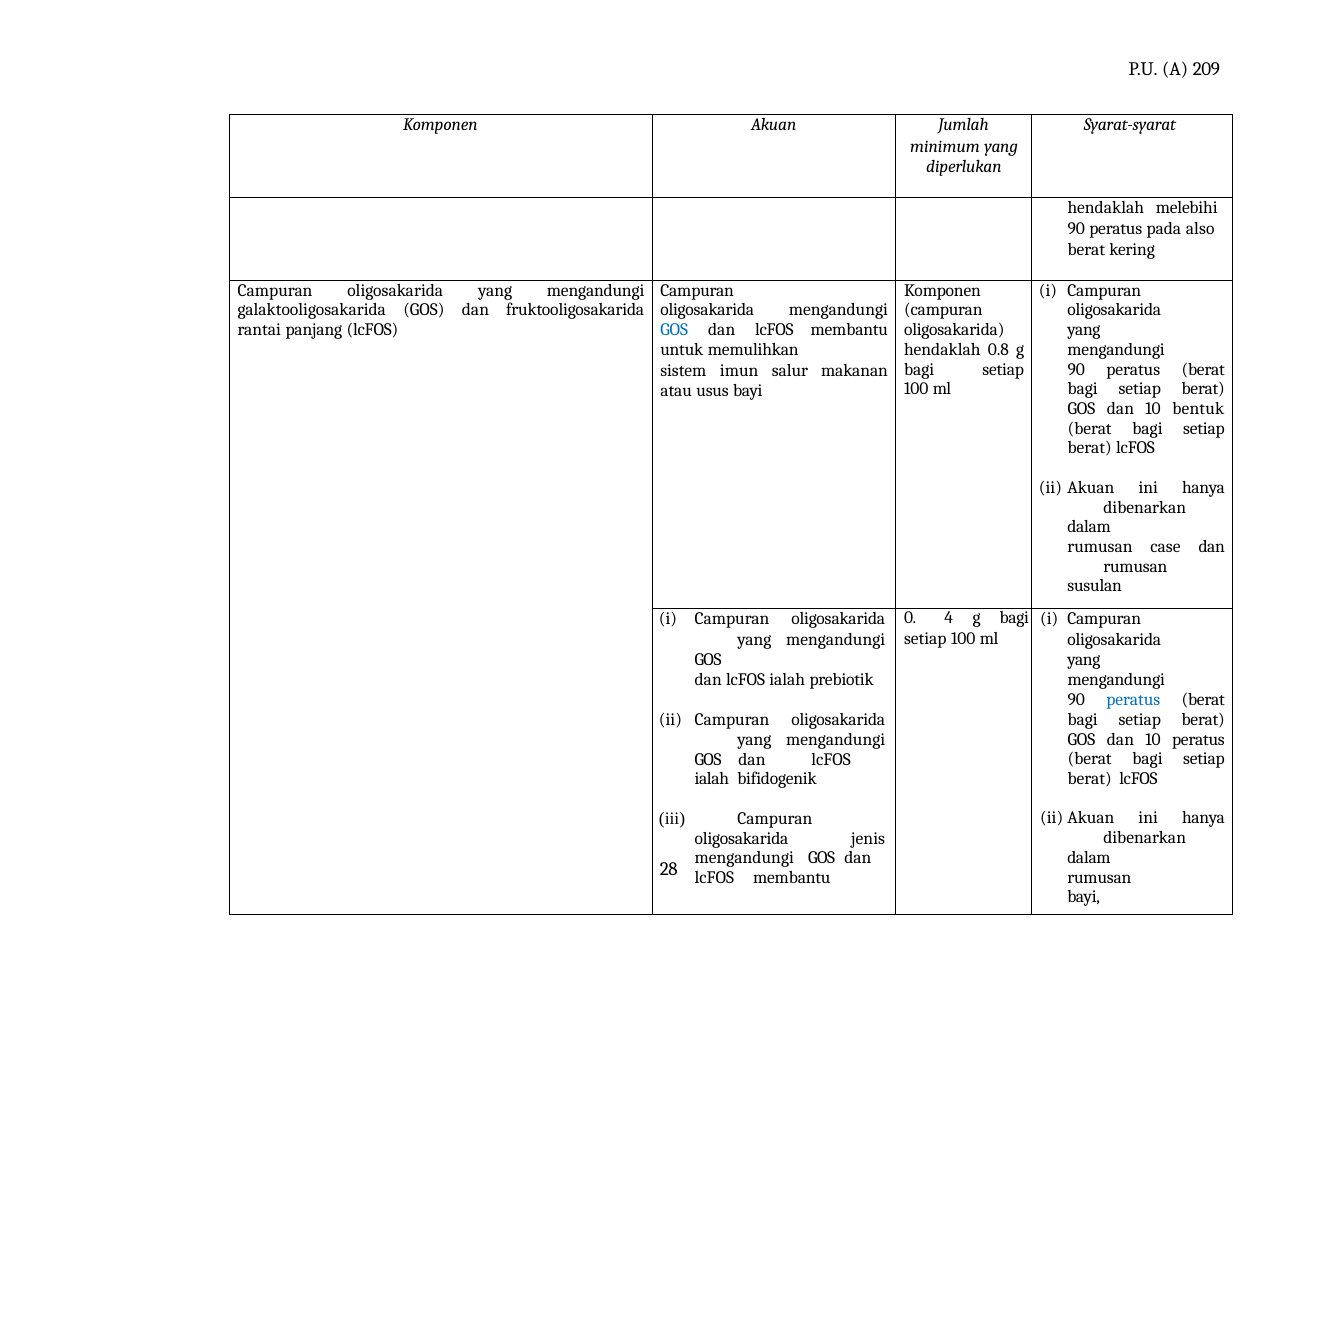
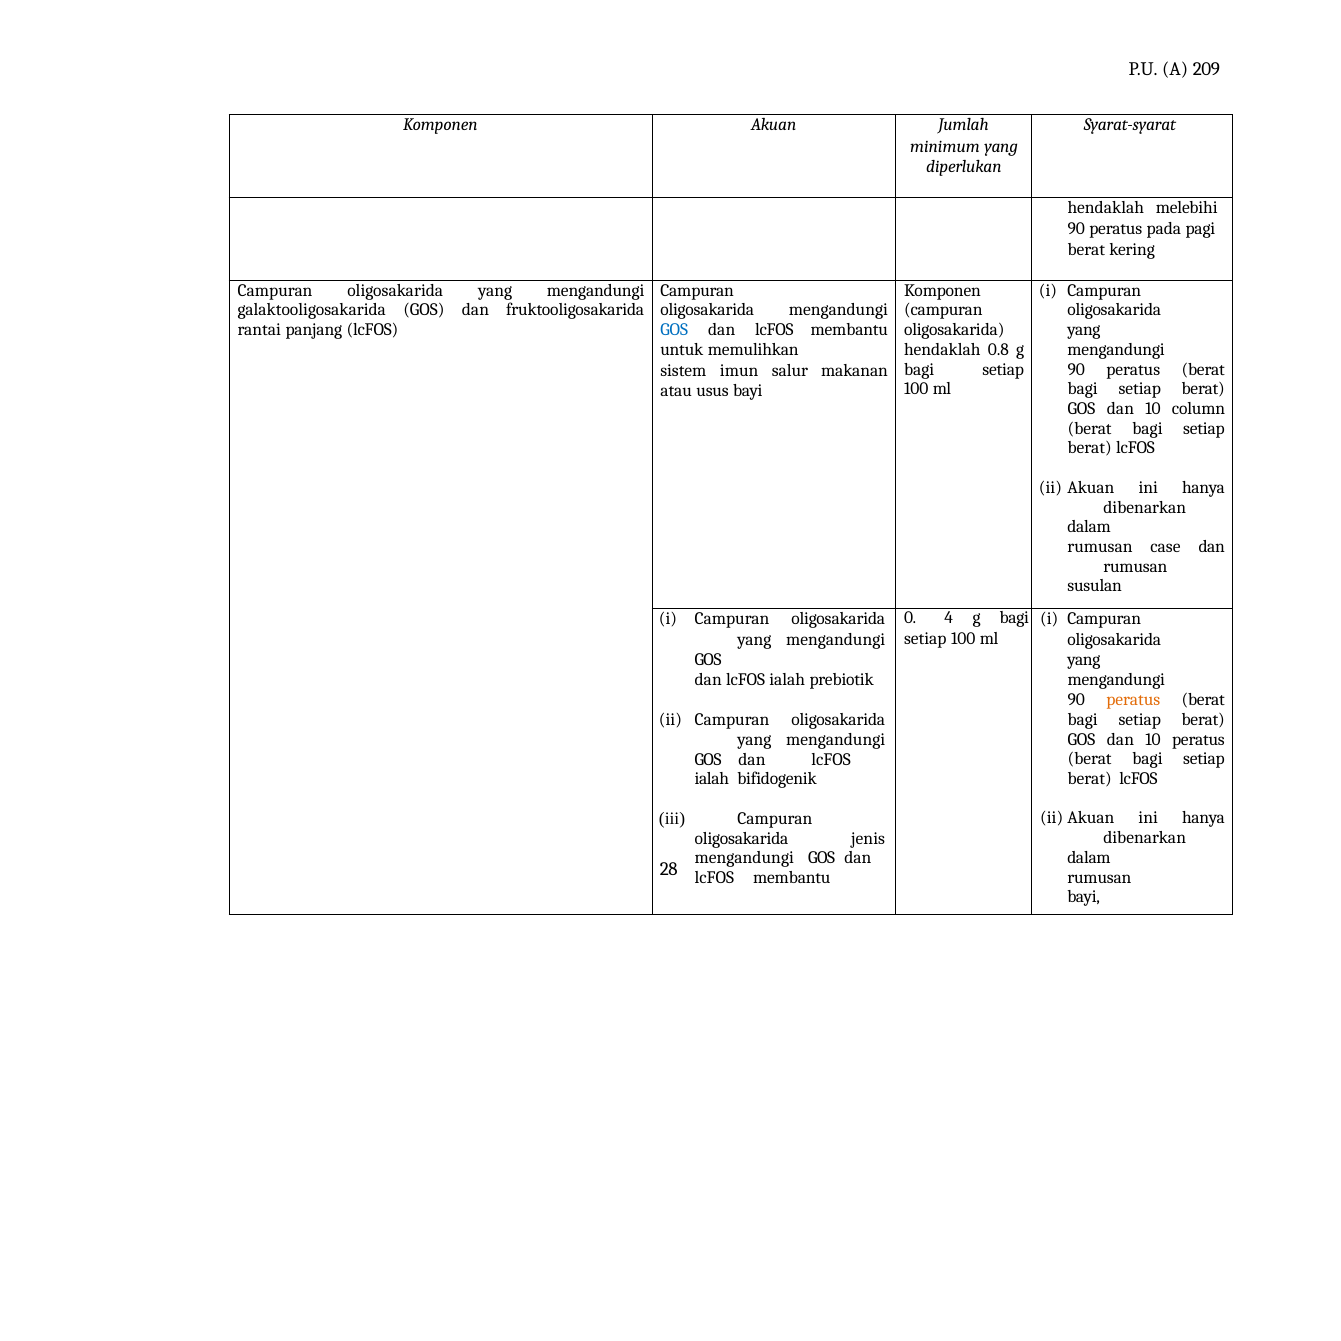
also: also -> pagi (1200, 229)
bentuk: bentuk -> column (1198, 409)
peratus colour: blue -> orange (1133, 700)
